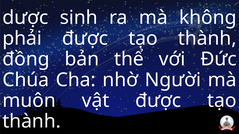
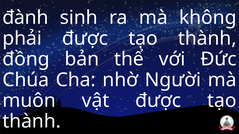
dược: dược -> đành (25, 18)
